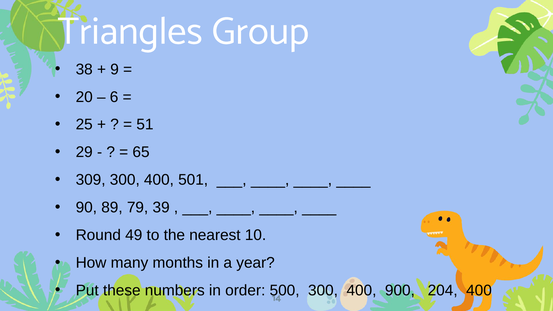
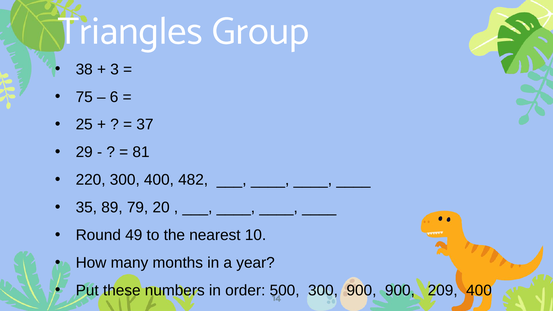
9: 9 -> 3 (115, 69)
20: 20 -> 75 (84, 97)
51: 51 -> 37 (145, 125)
65: 65 -> 81 (141, 152)
309: 309 -> 220 (91, 180)
501: 501 -> 482 (193, 180)
90: 90 -> 35 (86, 208)
39: 39 -> 20 (161, 208)
400: 400 -> 900 (361, 291)
204: 204 -> 209 (443, 291)
